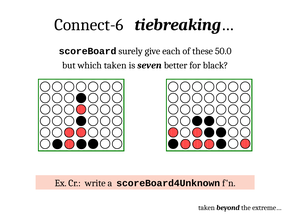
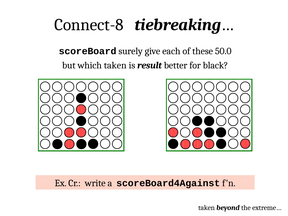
Connect-6: Connect-6 -> Connect-8 (89, 25)
seven: seven -> result (150, 65)
scoreBoard4Unknown: scoreBoard4Unknown -> scoreBoard4Against (168, 183)
